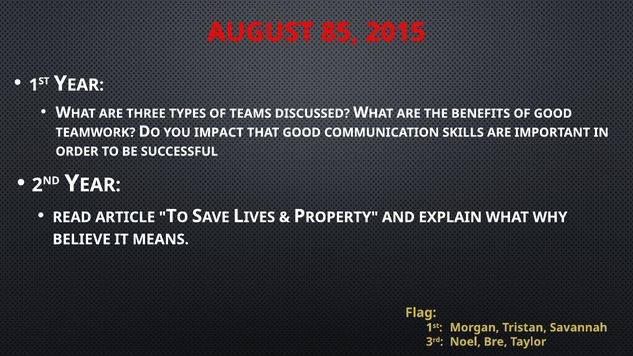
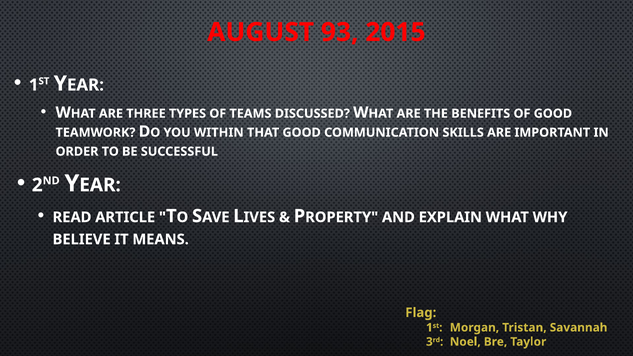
85: 85 -> 93 (340, 32)
IMPACT: IMPACT -> WITHIN (219, 133)
